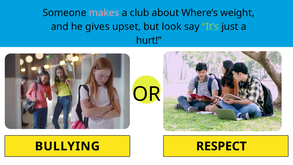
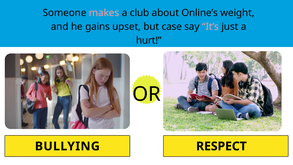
Where’s: Where’s -> Online’s (200, 13)
gives: gives -> gains (98, 27)
look: look -> case (172, 27)
It’s colour: light green -> pink (210, 27)
